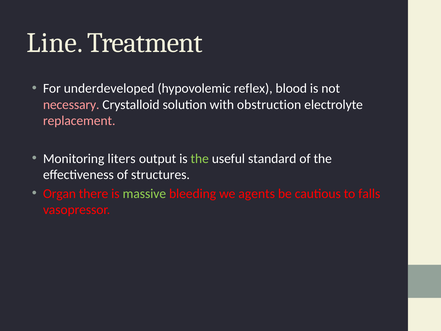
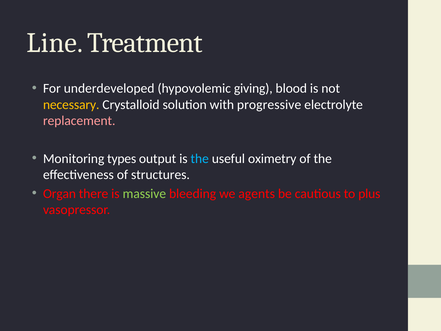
reflex: reflex -> giving (253, 88)
necessary colour: pink -> yellow (71, 105)
obstruction: obstruction -> progressive (269, 105)
liters: liters -> types (122, 158)
the colour: light green -> light blue (200, 158)
standard: standard -> oximetry (272, 158)
falls: falls -> plus (369, 193)
